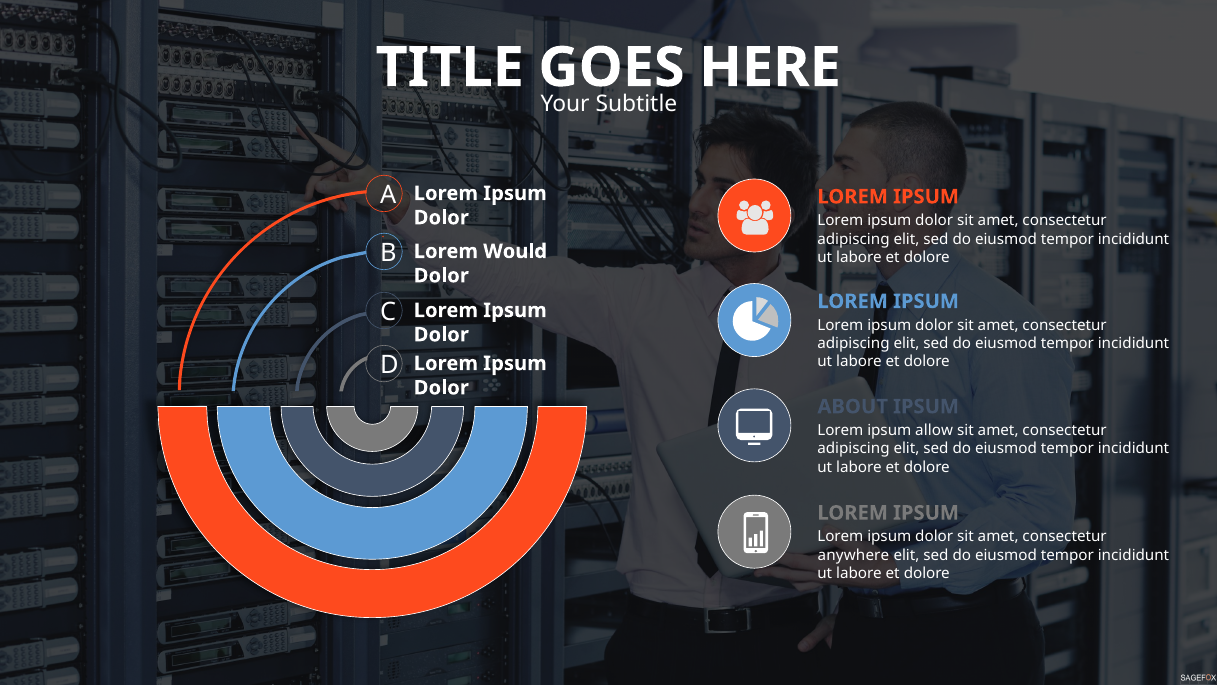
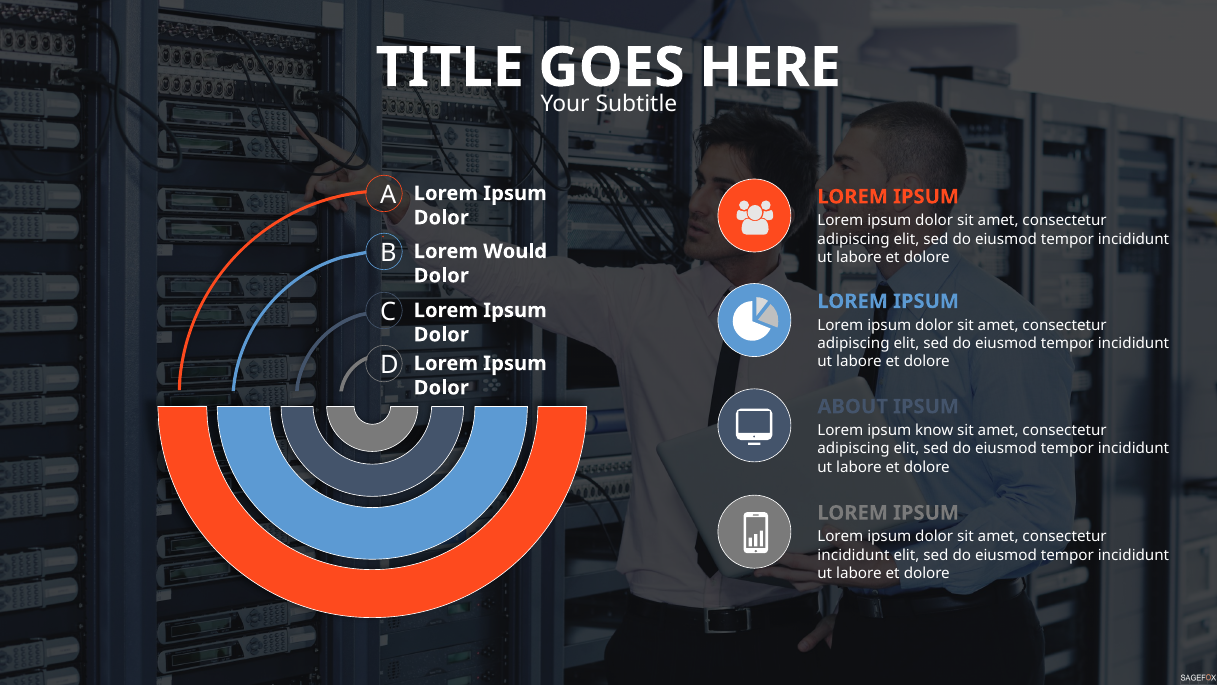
allow: allow -> know (934, 430)
anywhere: anywhere -> incididunt (854, 555)
